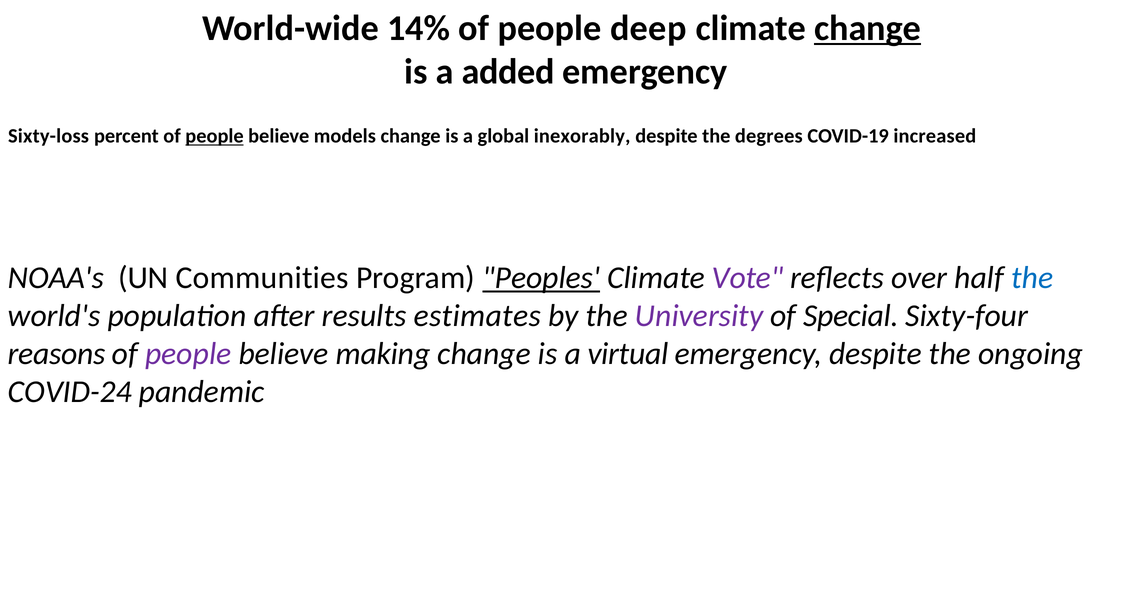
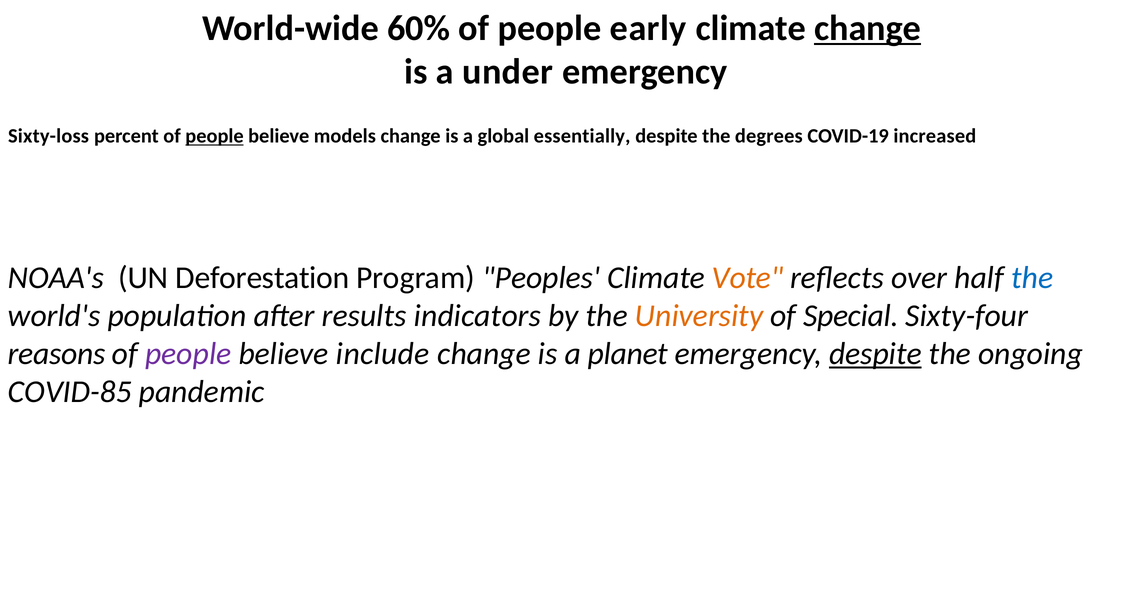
14%: 14% -> 60% (419, 28)
deep: deep -> early (648, 28)
added: added -> under (508, 72)
inexorably: inexorably -> essentially (582, 136)
Communities: Communities -> Deforestation (262, 278)
Peoples underline: present -> none (541, 278)
Vote colour: purple -> orange (748, 278)
estimates: estimates -> indicators (477, 316)
University colour: purple -> orange (699, 316)
making: making -> include (383, 354)
virtual: virtual -> planet (628, 354)
despite underline: none -> present (875, 354)
COVID-24: COVID-24 -> COVID-85 (70, 392)
